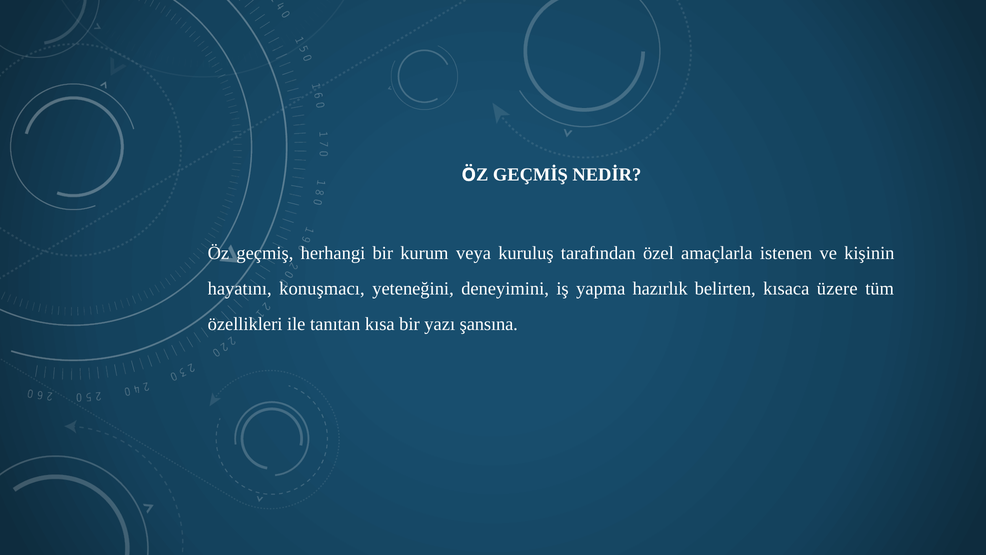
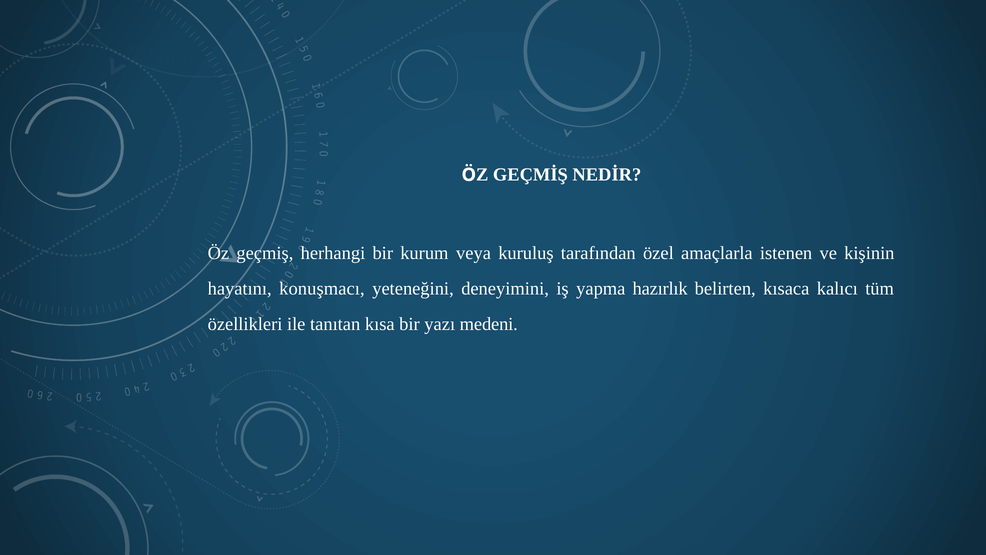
üzere: üzere -> kalıcı (837, 288)
şansına: şansına -> medeni (489, 324)
